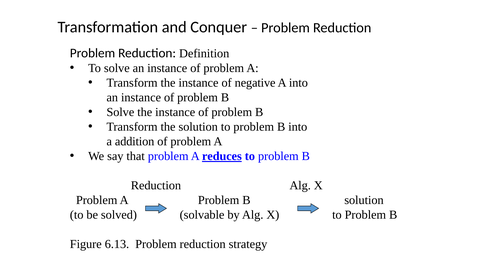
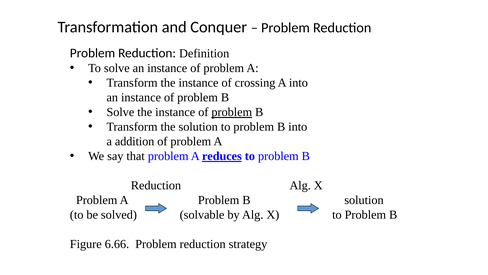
negative: negative -> crossing (255, 83)
problem underline: none -> present (232, 112)
6.13: 6.13 -> 6.66 (117, 244)
